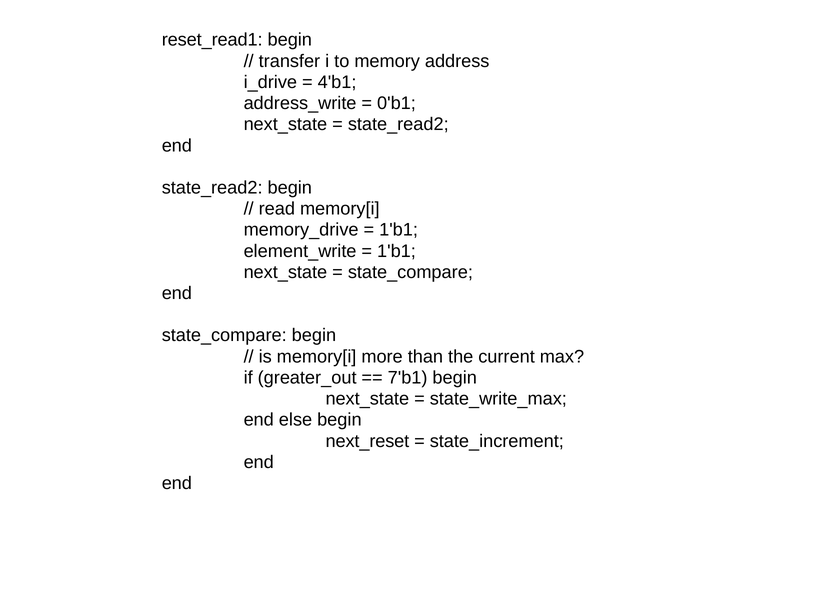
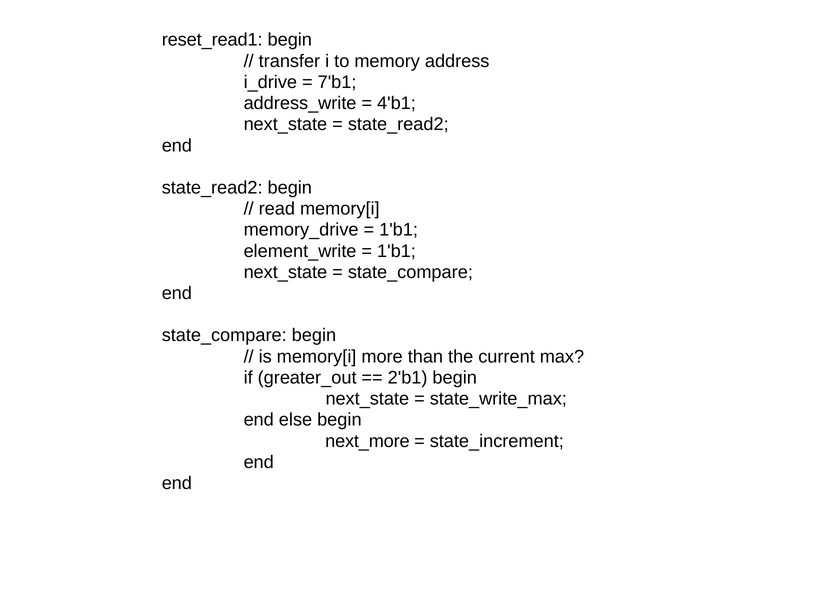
4'b1: 4'b1 -> 7'b1 (337, 82)
0'b1: 0'b1 -> 4'b1 (396, 103)
7'b1: 7'b1 -> 2'b1 (408, 378)
next_reset: next_reset -> next_more (367, 441)
